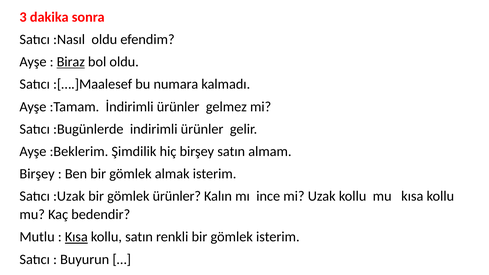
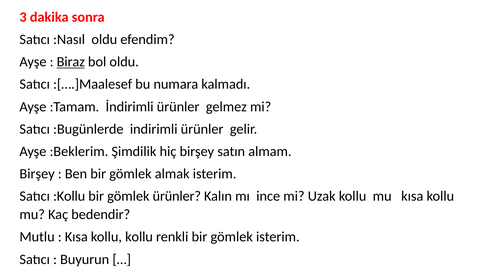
:Uzak: :Uzak -> :Kollu (69, 196)
Kısa underline: present -> none (76, 237)
kollu satın: satın -> kollu (139, 237)
